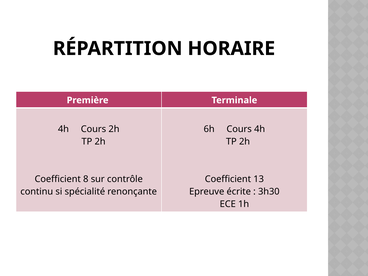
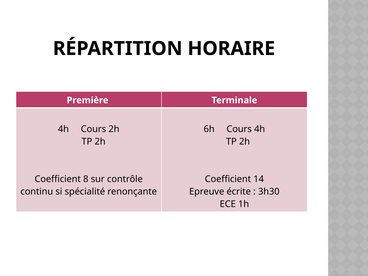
13: 13 -> 14 (259, 179)
